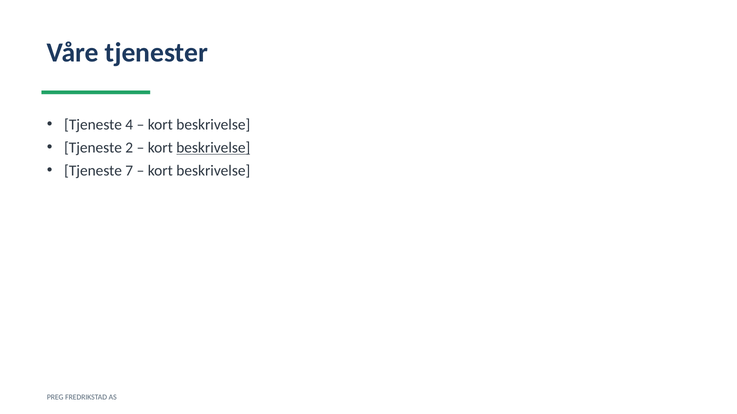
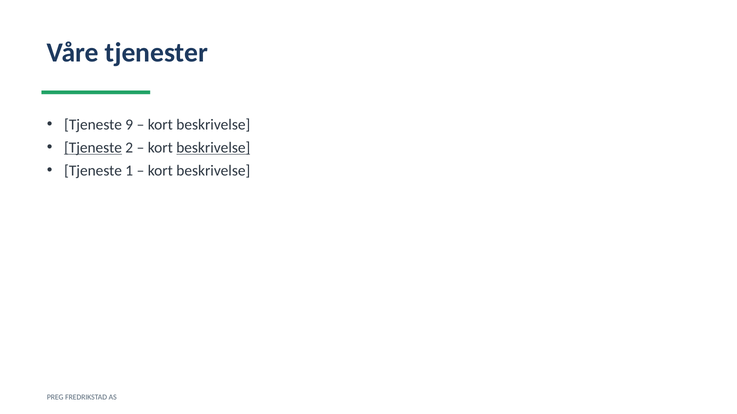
4: 4 -> 9 (129, 125)
Tjeneste underline: none -> present (93, 148)
7: 7 -> 1 (129, 171)
